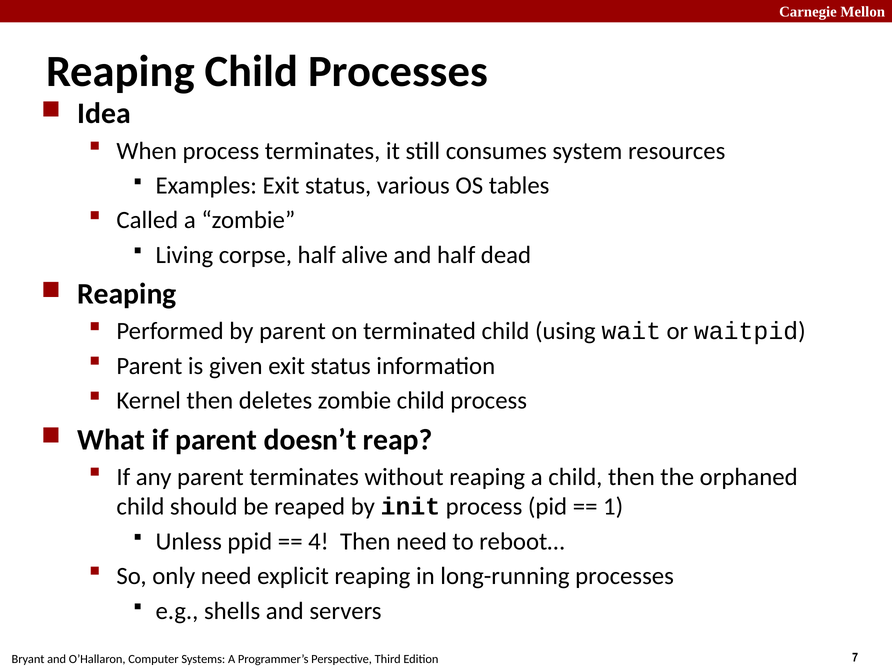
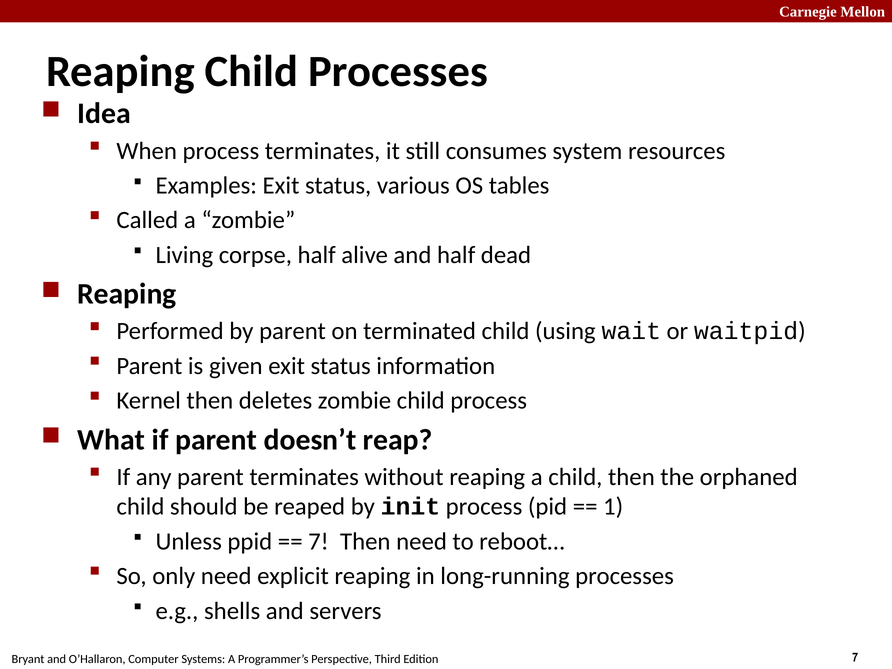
4: 4 -> 7 (319, 541)
